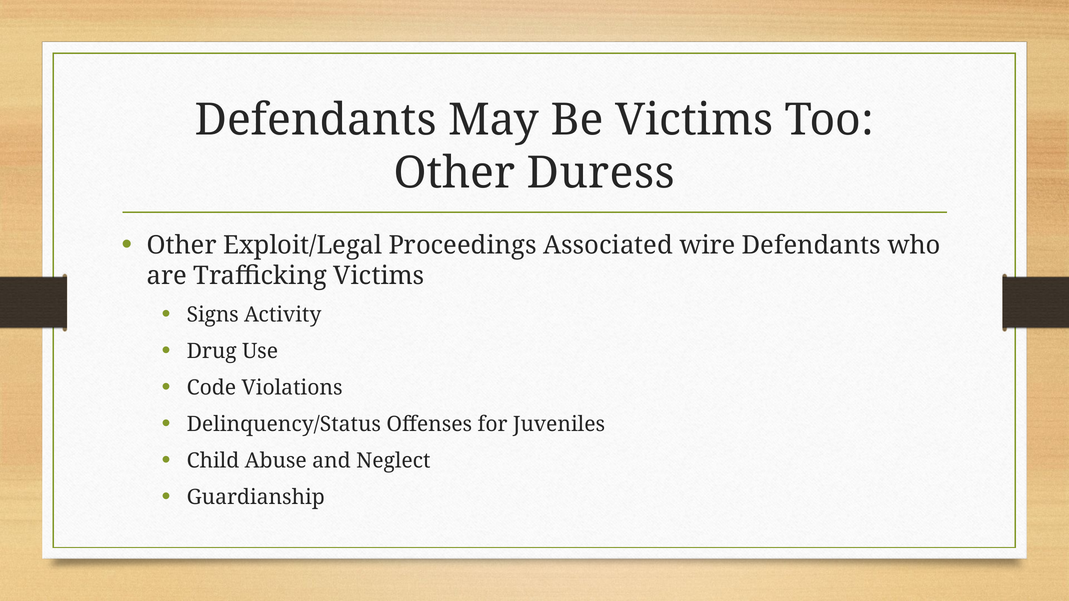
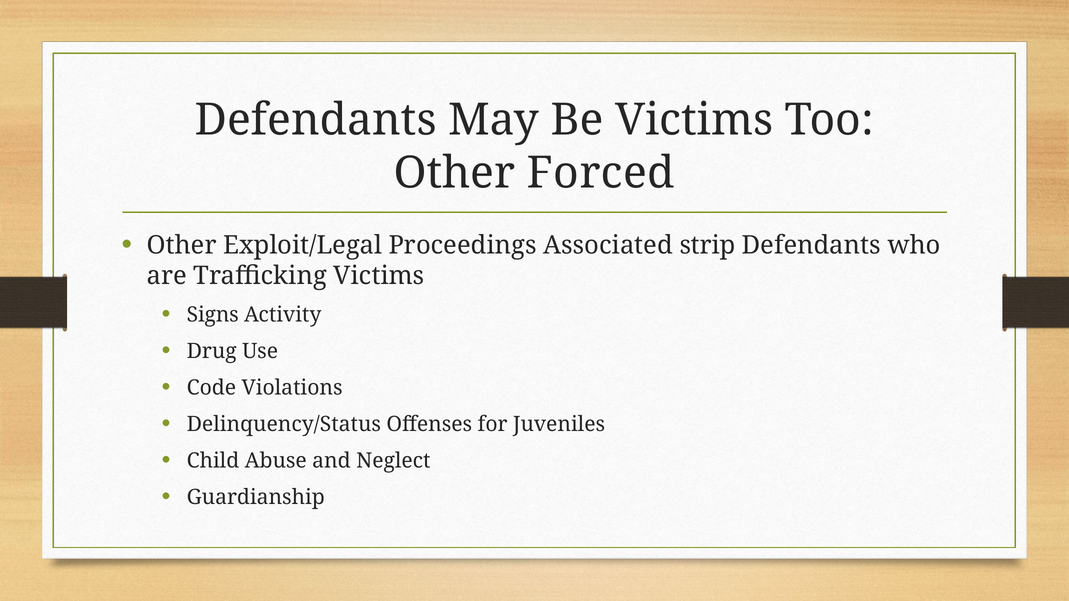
Duress: Duress -> Forced (601, 173)
wire: wire -> strip (707, 245)
